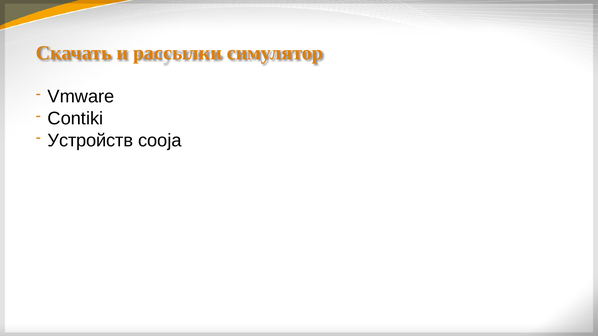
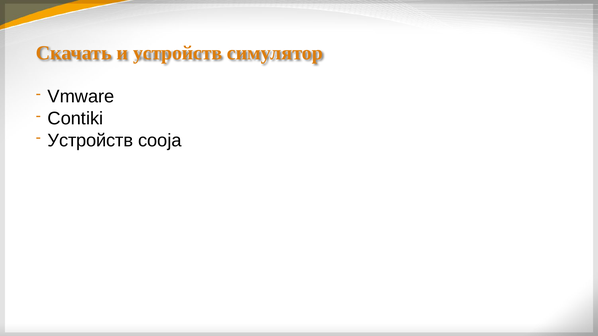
и рассылки: рассылки -> устройств (178, 53)
